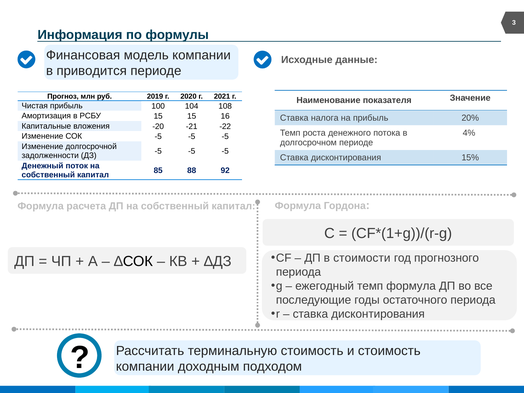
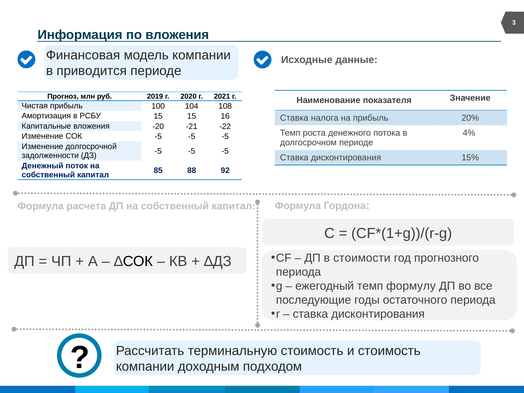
по формулы: формулы -> вложения (177, 35)
темп формула: формула -> формулу (411, 286)
